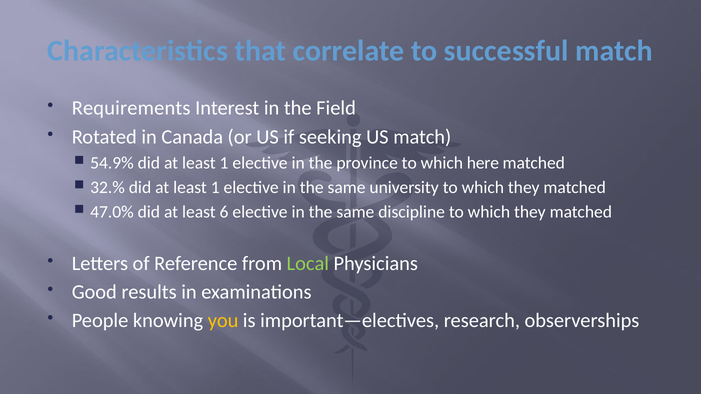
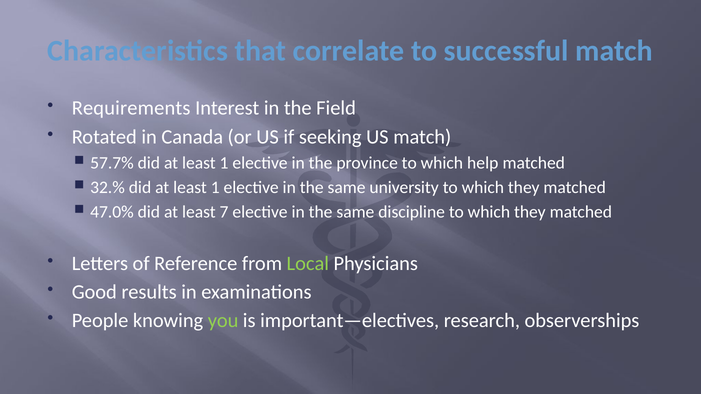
54.9%: 54.9% -> 57.7% (112, 163)
here: here -> help (483, 163)
6: 6 -> 7 (224, 212)
you colour: yellow -> light green (223, 321)
